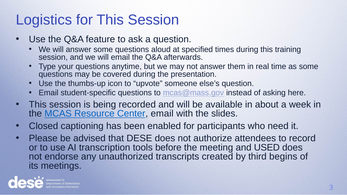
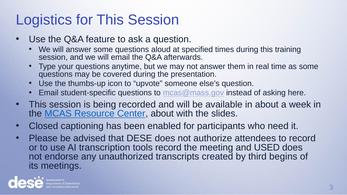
Center email: email -> about (162, 114)
tools before: before -> record (168, 148)
